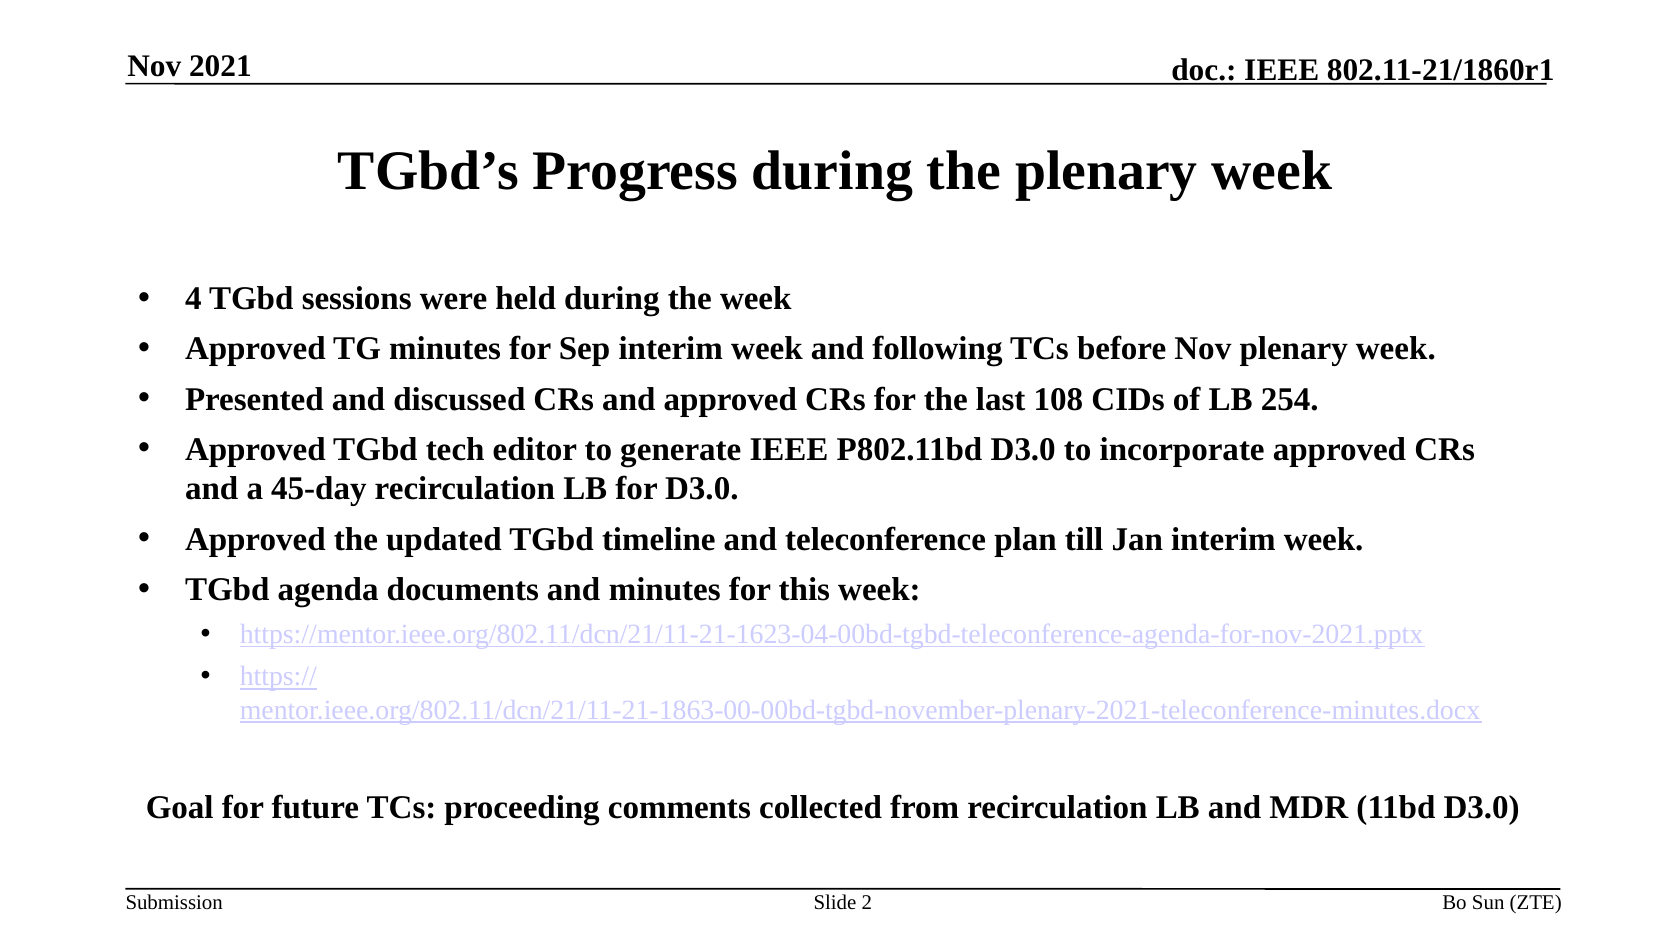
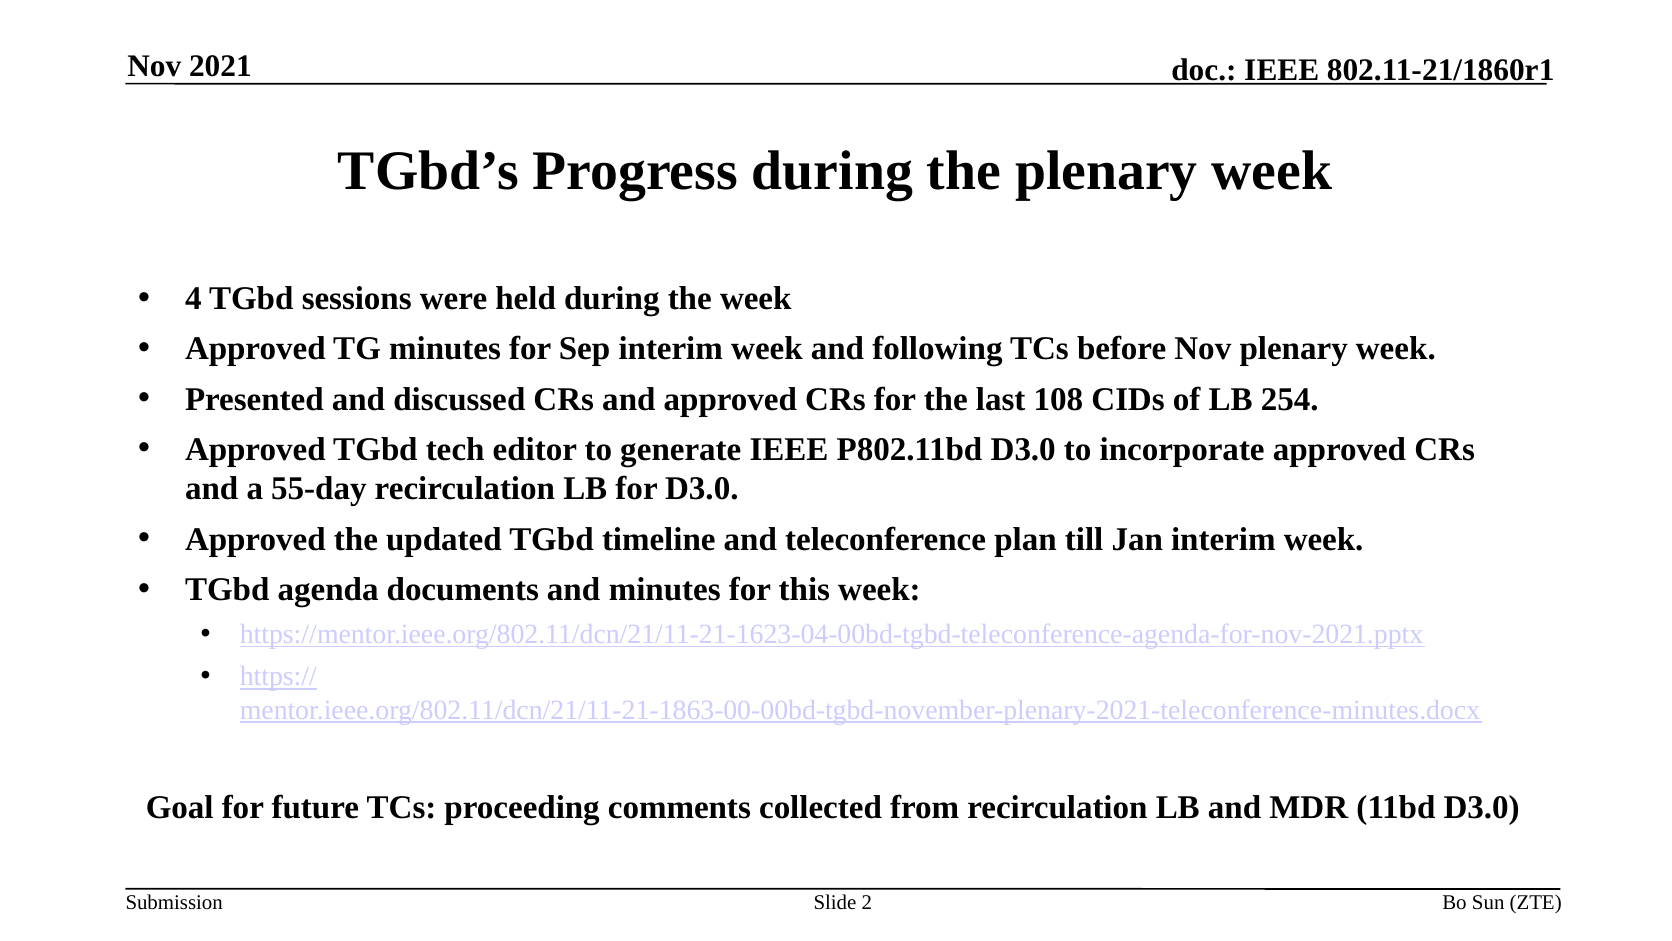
45-day: 45-day -> 55-day (319, 489)
